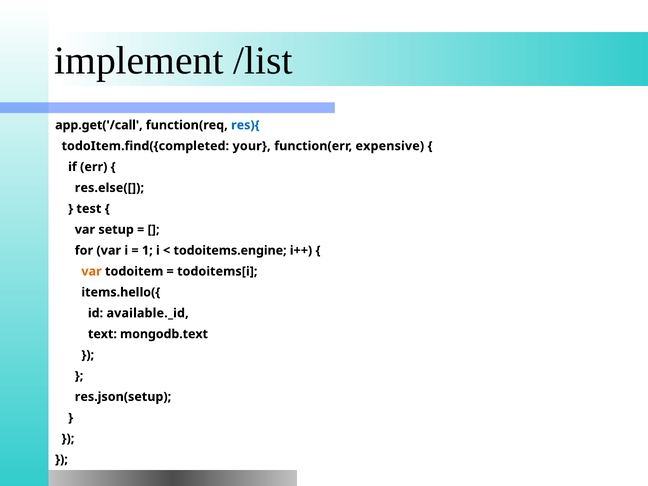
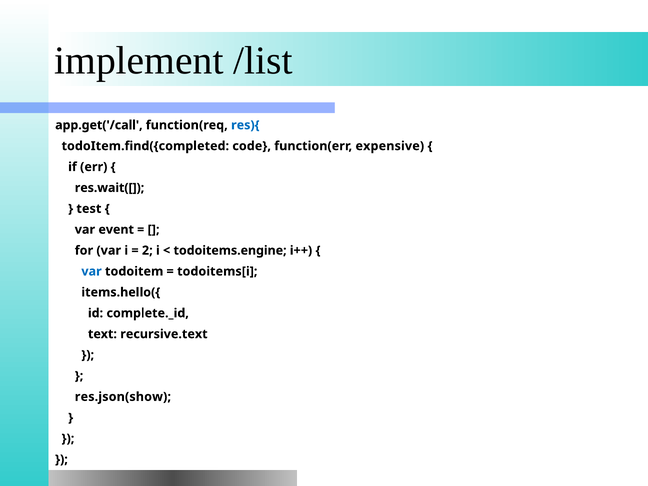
your: your -> code (252, 146)
res.else([: res.else([ -> res.wait([ (109, 188)
setup: setup -> event (116, 230)
1: 1 -> 2 (147, 250)
var colour: orange -> blue (92, 271)
available._id: available._id -> complete._id (148, 313)
mongodb.text: mongodb.text -> recursive.text (164, 334)
res.json(setup: res.json(setup -> res.json(show (123, 397)
